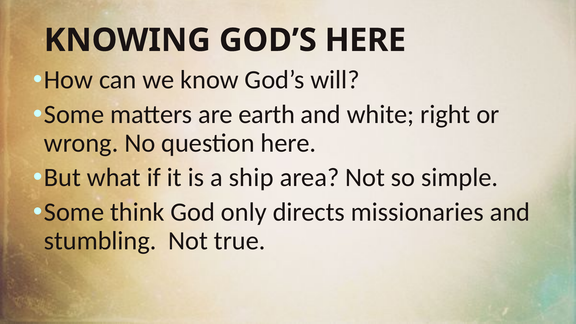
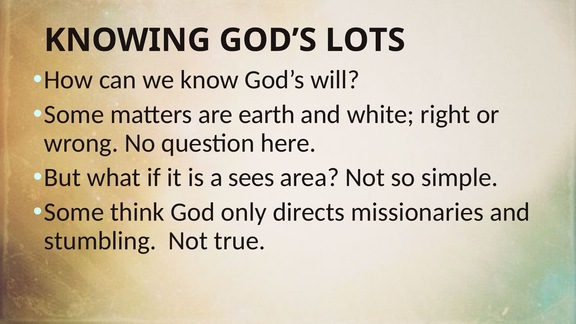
GOD’S HERE: HERE -> LOTS (365, 40)
ship: ship -> sees (251, 178)
